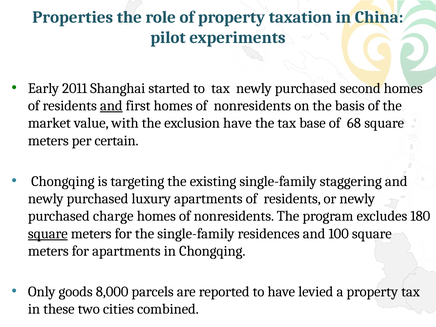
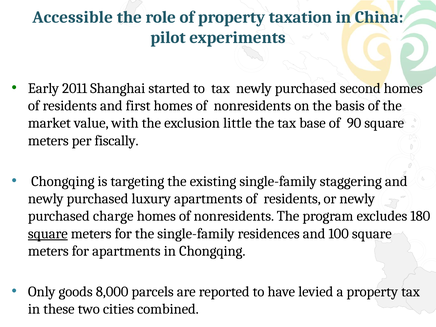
Properties: Properties -> Accessible (73, 17)
and underline: present -> none (111, 106)
exclusion have: have -> little (237, 123)
68: 68 -> 90 (354, 123)
certain: certain -> fiscally (117, 141)
